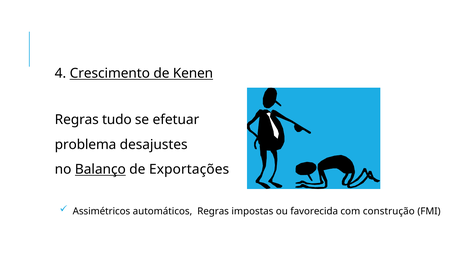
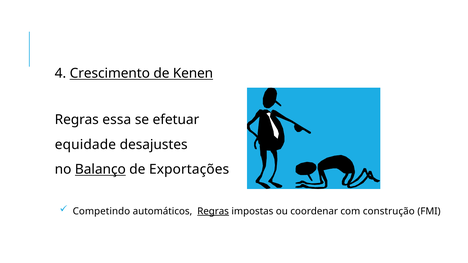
tudo: tudo -> essa (117, 120)
problema: problema -> equidade (85, 145)
Assimétricos: Assimétricos -> Competindo (101, 211)
Regras underline: none -> present (213, 211)
favorecida: favorecida -> coordenar (314, 211)
